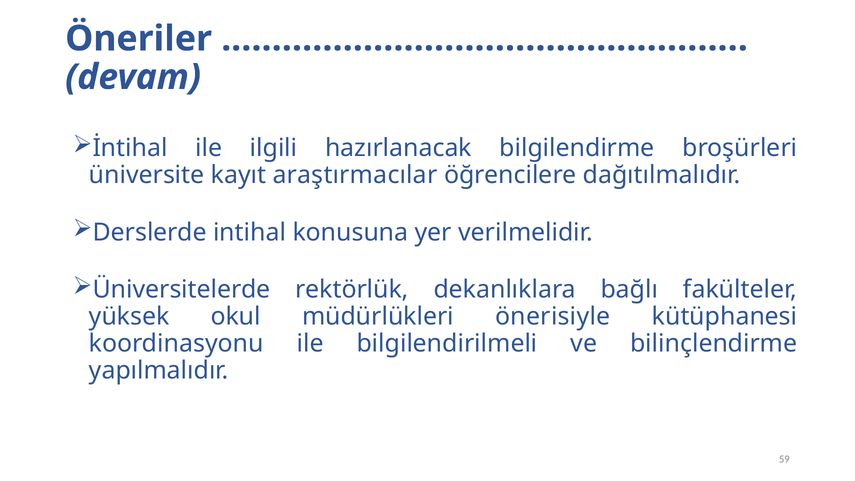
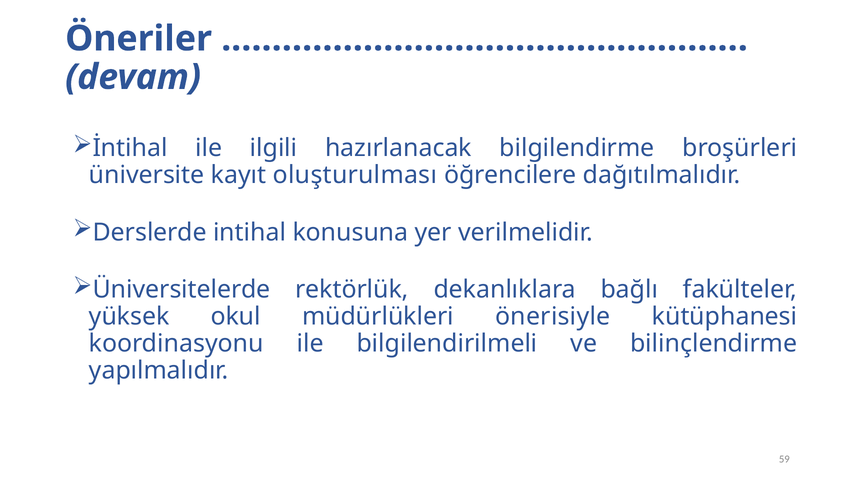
araştırmacılar: araştırmacılar -> oluşturulması (355, 175)
